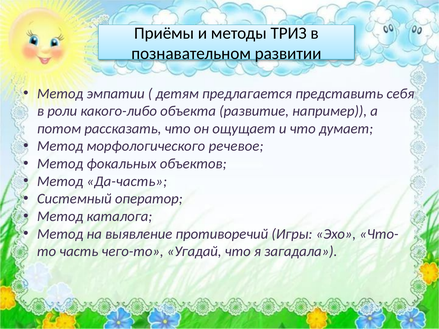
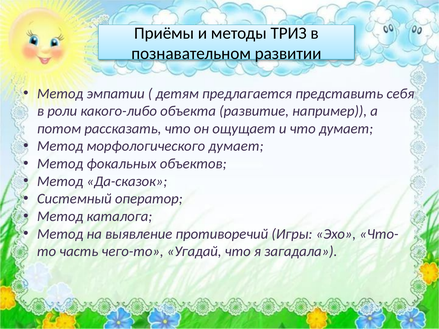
морфологического речевое: речевое -> думает (236, 146)
Да-часть: Да-часть -> Да-сказок (127, 181)
